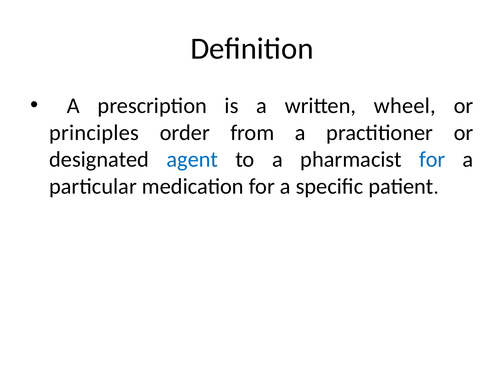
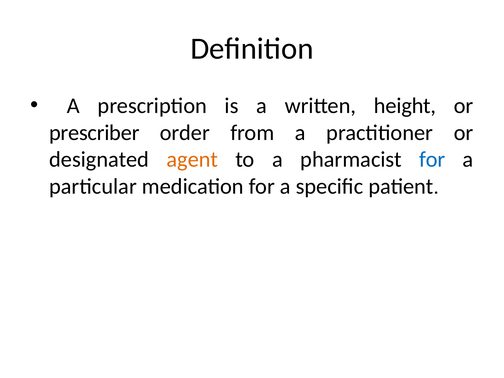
wheel: wheel -> height (405, 106)
principles: principles -> prescriber (94, 133)
agent colour: blue -> orange (192, 160)
